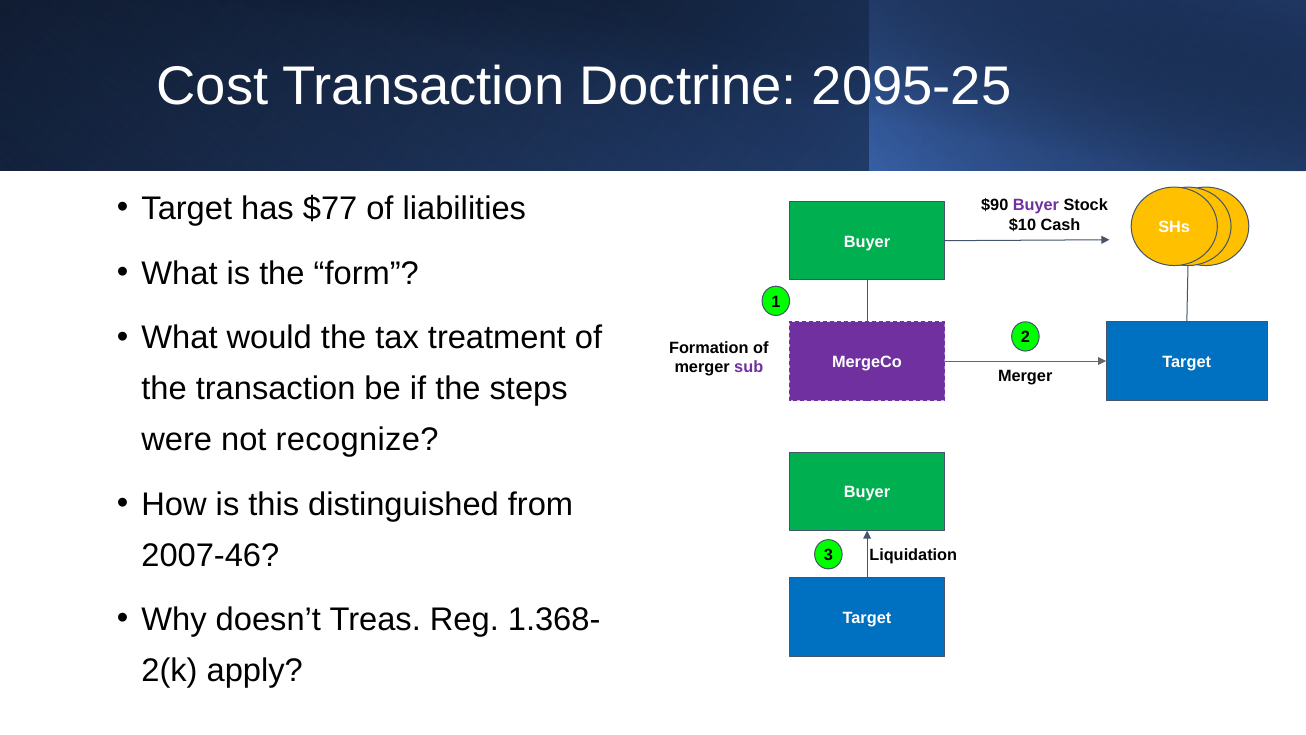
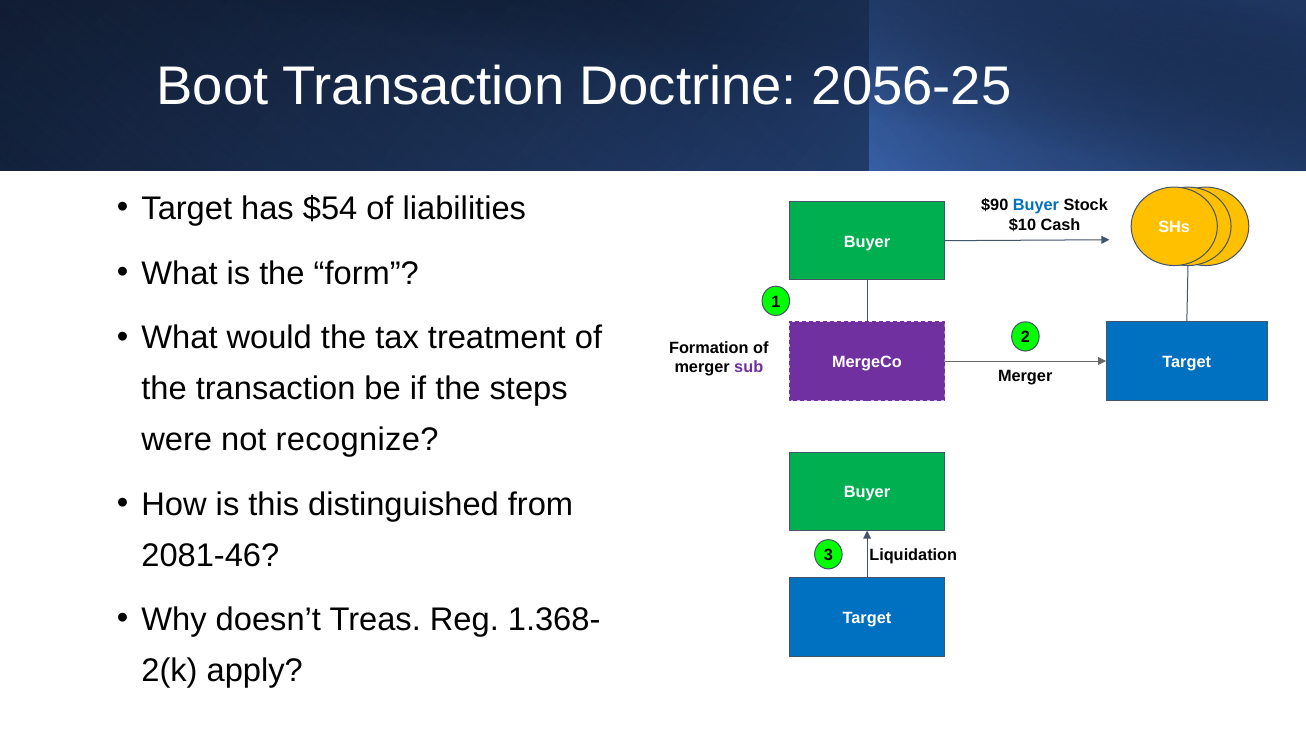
Cost: Cost -> Boot (213, 87)
2095-25: 2095-25 -> 2056-25 (912, 87)
$77: $77 -> $54 (330, 209)
Buyer colour: purple -> blue (1036, 205)
2007-46: 2007-46 -> 2081-46 (210, 555)
